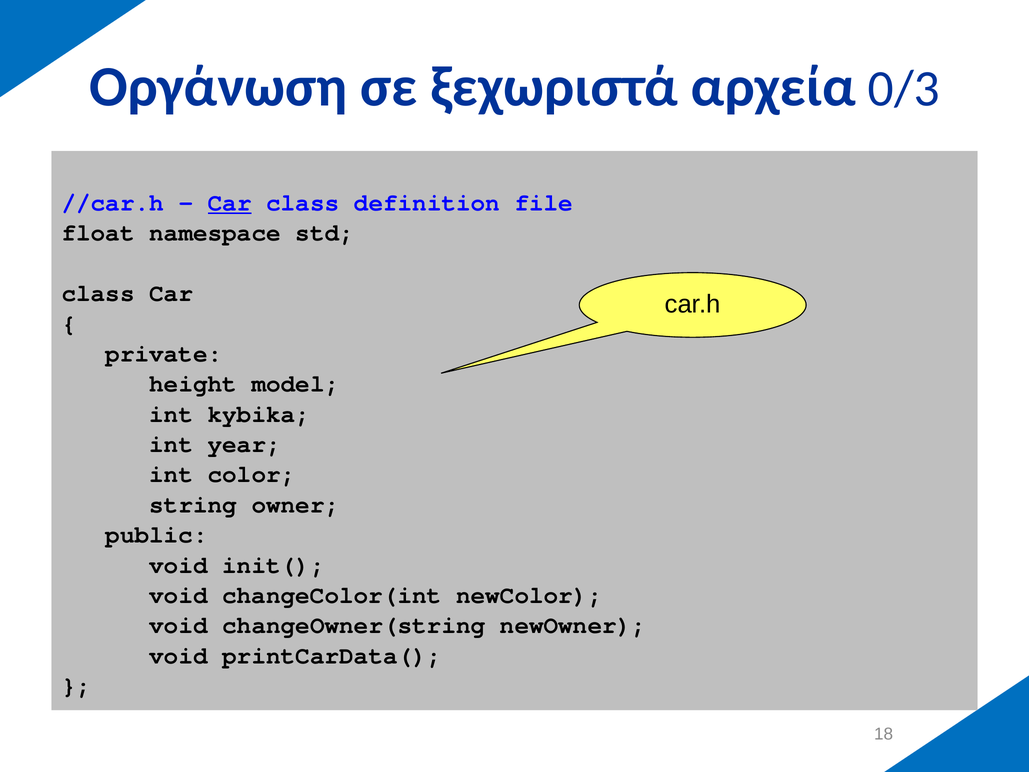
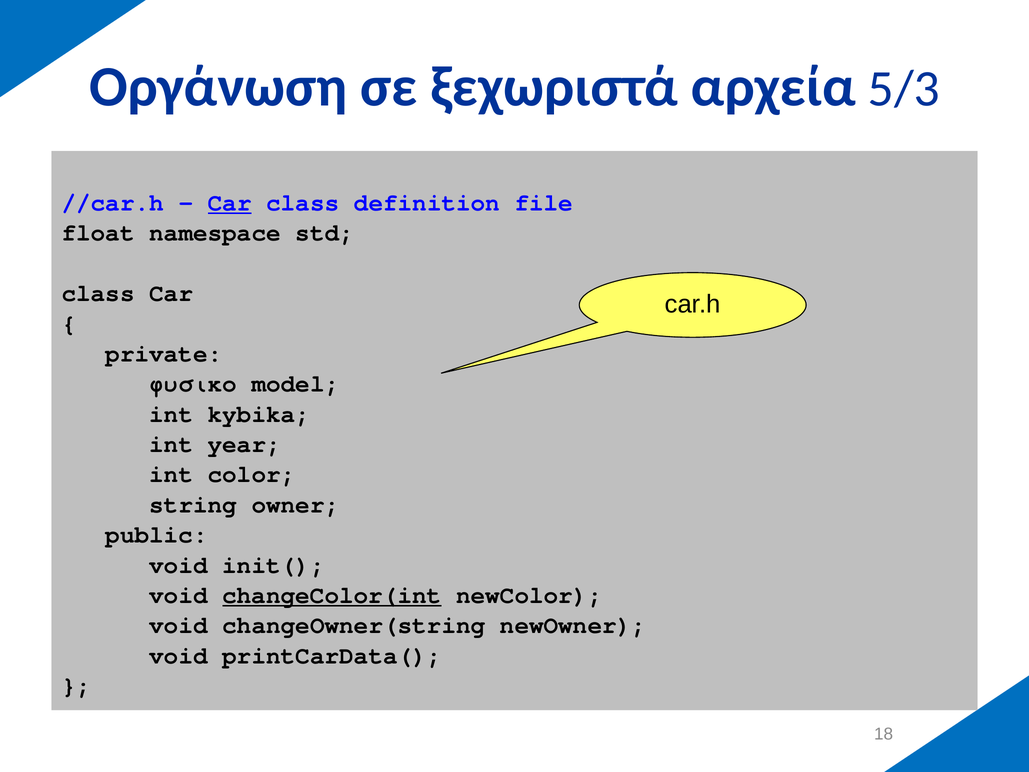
0/3: 0/3 -> 5/3 (904, 89)
height: height -> φυσικό (193, 384)
changeColor(int underline: none -> present (332, 595)
